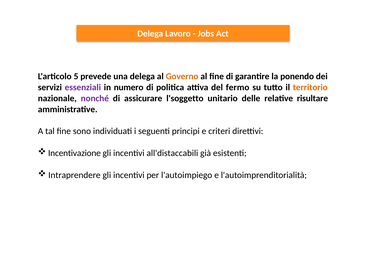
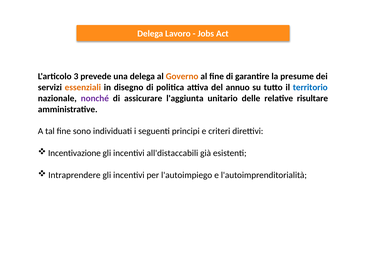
5: 5 -> 3 (76, 77)
ponendo: ponendo -> presume (297, 77)
essenziali colour: purple -> orange (83, 88)
numero: numero -> disegno (129, 88)
fermo: fermo -> annuo (238, 88)
territorio colour: orange -> blue (310, 88)
l'soggetto: l'soggetto -> l'aggiunta (185, 98)
